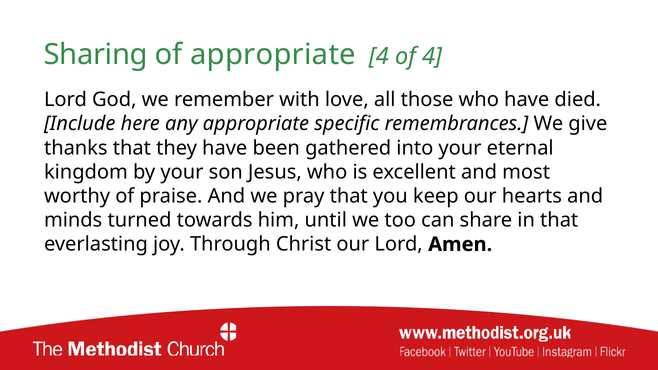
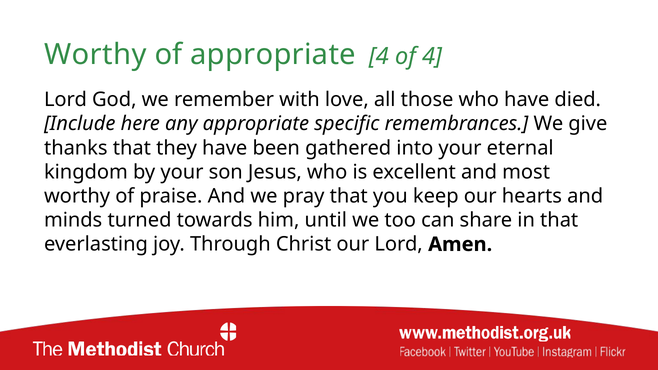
Sharing: Sharing -> Worthy (95, 55)
